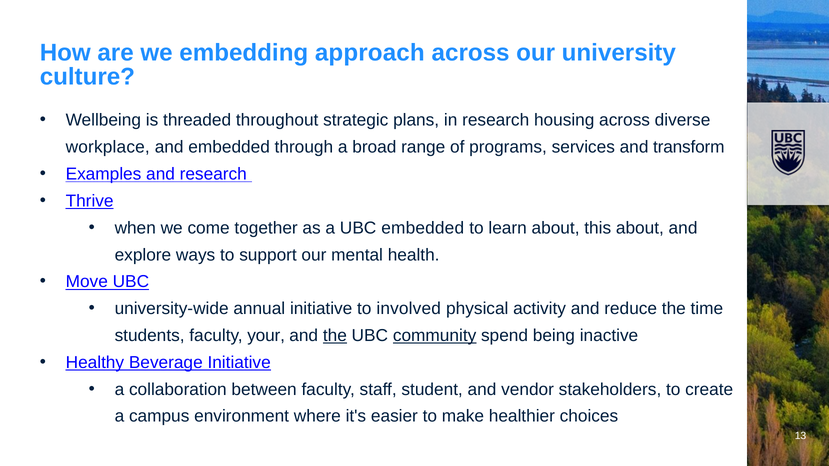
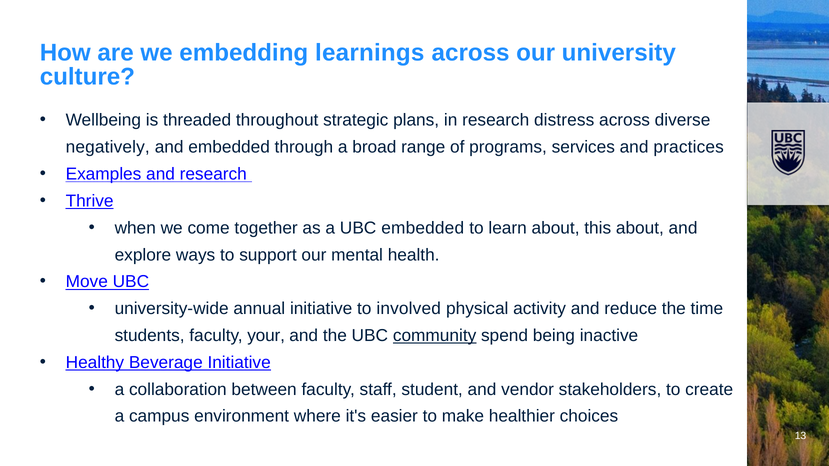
approach: approach -> learnings (370, 53)
housing: housing -> distress (564, 120)
workplace: workplace -> negatively (108, 147)
transform: transform -> practices (689, 147)
the underline: present -> none (335, 336)
